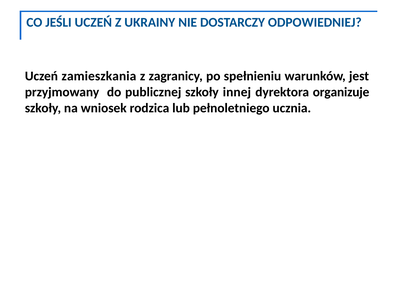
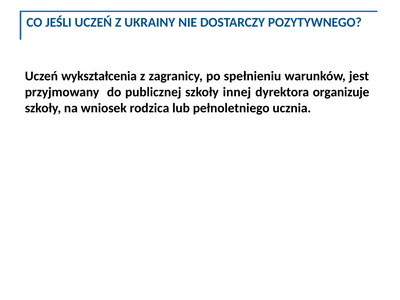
ODPOWIEDNIEJ: ODPOWIEDNIEJ -> POZYTYWNEGO (315, 22)
zamieszkania: zamieszkania -> wykształcenia (99, 76)
